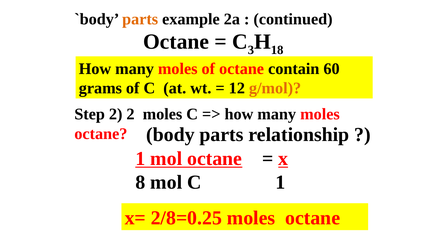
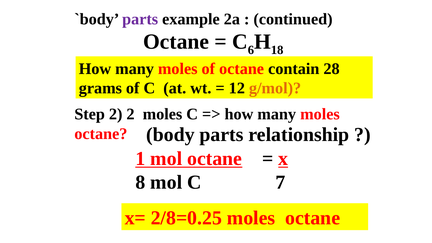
parts colour: orange -> purple (140, 19)
3: 3 -> 6 (251, 50)
60: 60 -> 28 (332, 69)
C 1: 1 -> 7 (280, 182)
